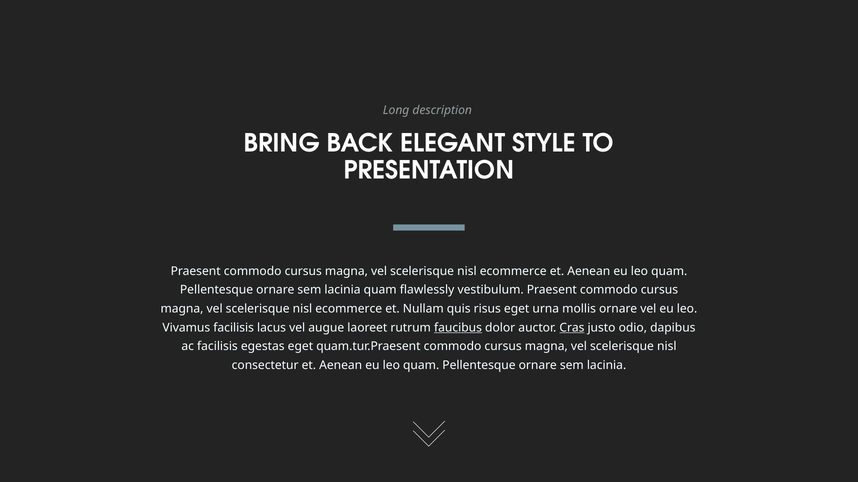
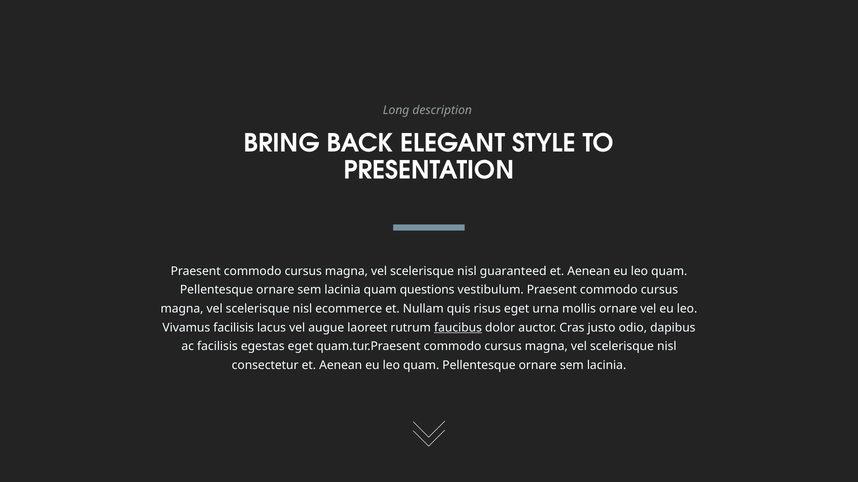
ecommerce: ecommerce -> guaranteed (513, 272)
flawlessly: flawlessly -> questions (427, 290)
Cras underline: present -> none (572, 328)
